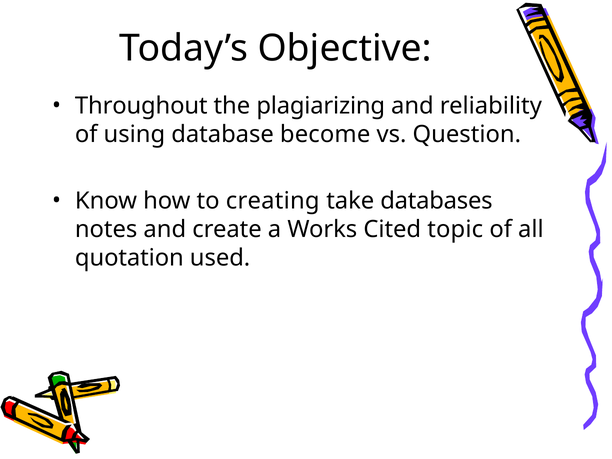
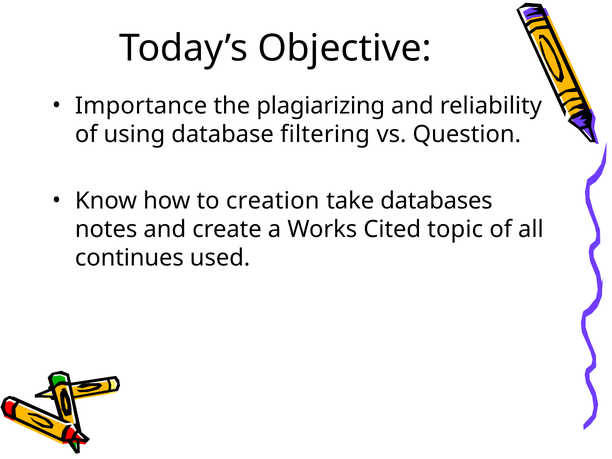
Throughout: Throughout -> Importance (141, 106)
become: become -> filtering (325, 134)
creating: creating -> creation (273, 201)
quotation: quotation -> continues (129, 258)
